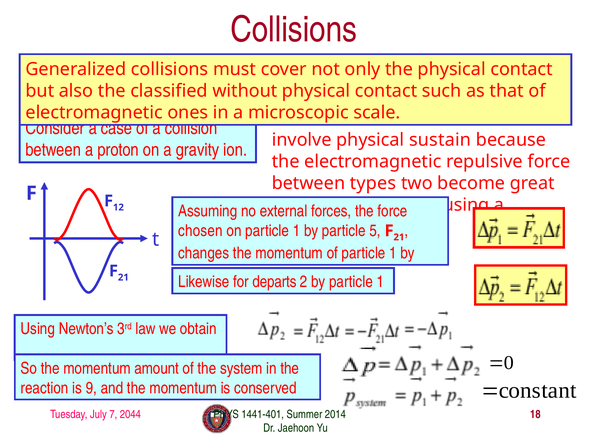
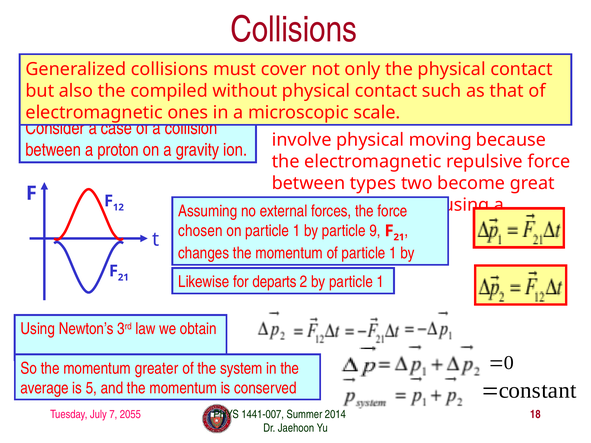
classified: classified -> compiled (169, 91)
sustain: sustain -> moving (440, 140)
5: 5 -> 9 (375, 231)
amount: amount -> greater (157, 368)
reaction: reaction -> average (45, 388)
9: 9 -> 5 (91, 388)
2044: 2044 -> 2055 (130, 415)
1441-401: 1441-401 -> 1441-007 (263, 415)
